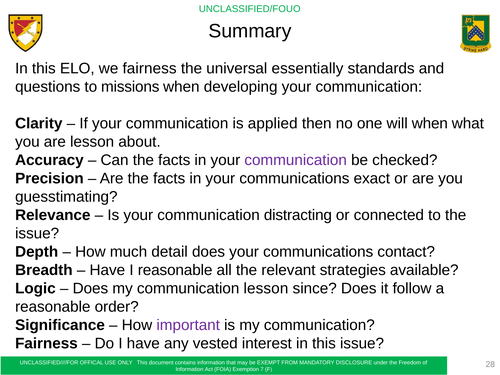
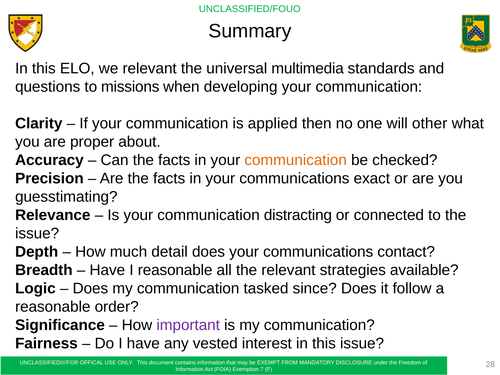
we fairness: fairness -> relevant (150, 68)
essentially: essentially -> multimedia (308, 68)
will when: when -> other (430, 123)
are lesson: lesson -> proper (92, 142)
communication colour: purple -> orange (296, 160)
communication lesson: lesson -> tasked (266, 288)
